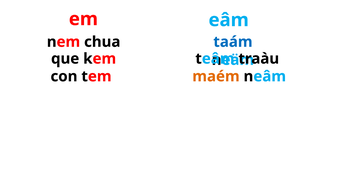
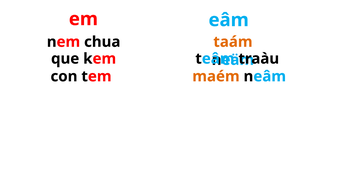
taám colour: blue -> orange (233, 42)
